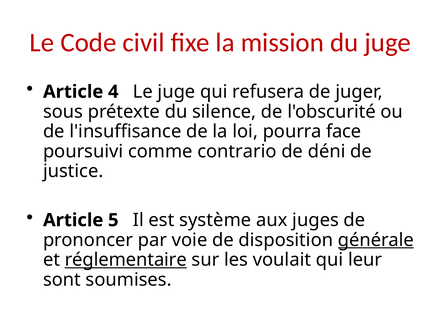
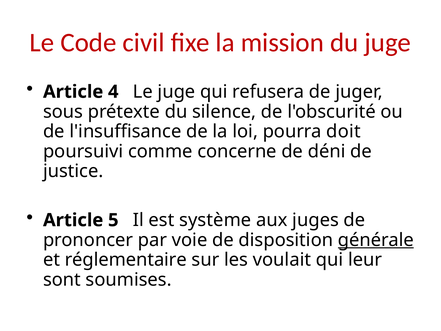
face: face -> doit (343, 131)
contrario: contrario -> concerne (237, 151)
réglementaire underline: present -> none (126, 260)
